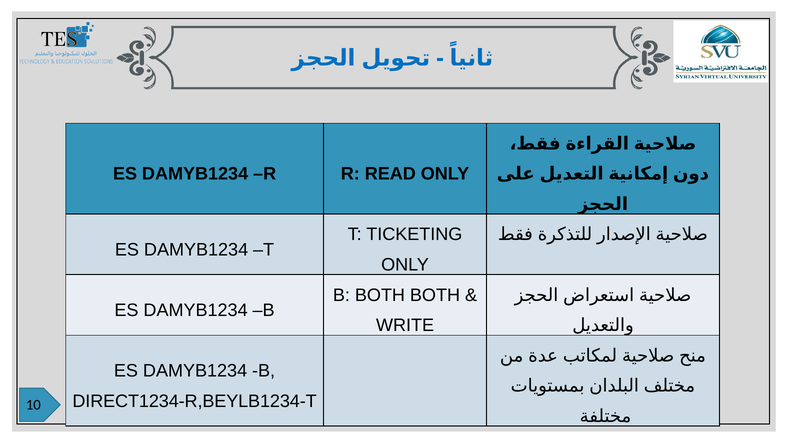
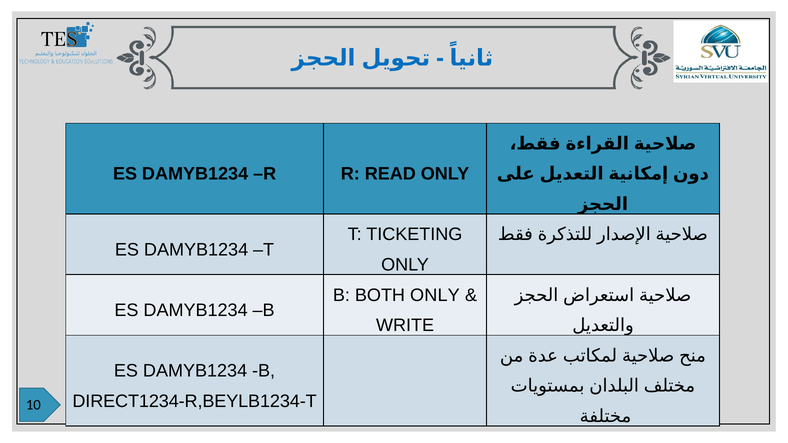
BOTH BOTH: BOTH -> ONLY (435, 295)
